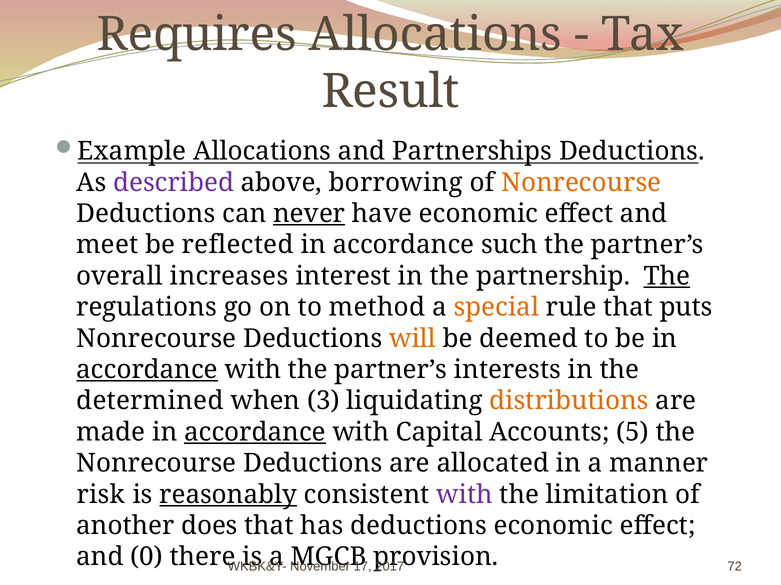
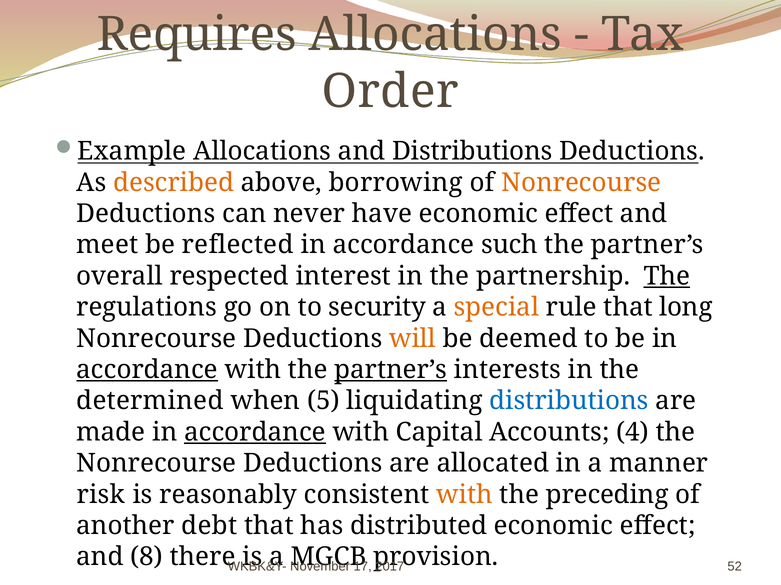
Result: Result -> Order (390, 92)
and Partnerships: Partnerships -> Distributions (472, 151)
described colour: purple -> orange (174, 183)
never underline: present -> none (309, 214)
increases: increases -> respected (229, 276)
method: method -> security (377, 308)
puts: puts -> long (686, 308)
partner’s underline: none -> present (391, 370)
3: 3 -> 5 (323, 401)
distributions colour: orange -> blue (569, 401)
5: 5 -> 4 (633, 433)
reasonably underline: present -> none (228, 495)
with colour: purple -> orange (464, 495)
limitation: limitation -> preceding (607, 495)
does: does -> debt (209, 526)
has deductions: deductions -> distributed (419, 526)
0: 0 -> 8 (147, 558)
72: 72 -> 52 (735, 567)
